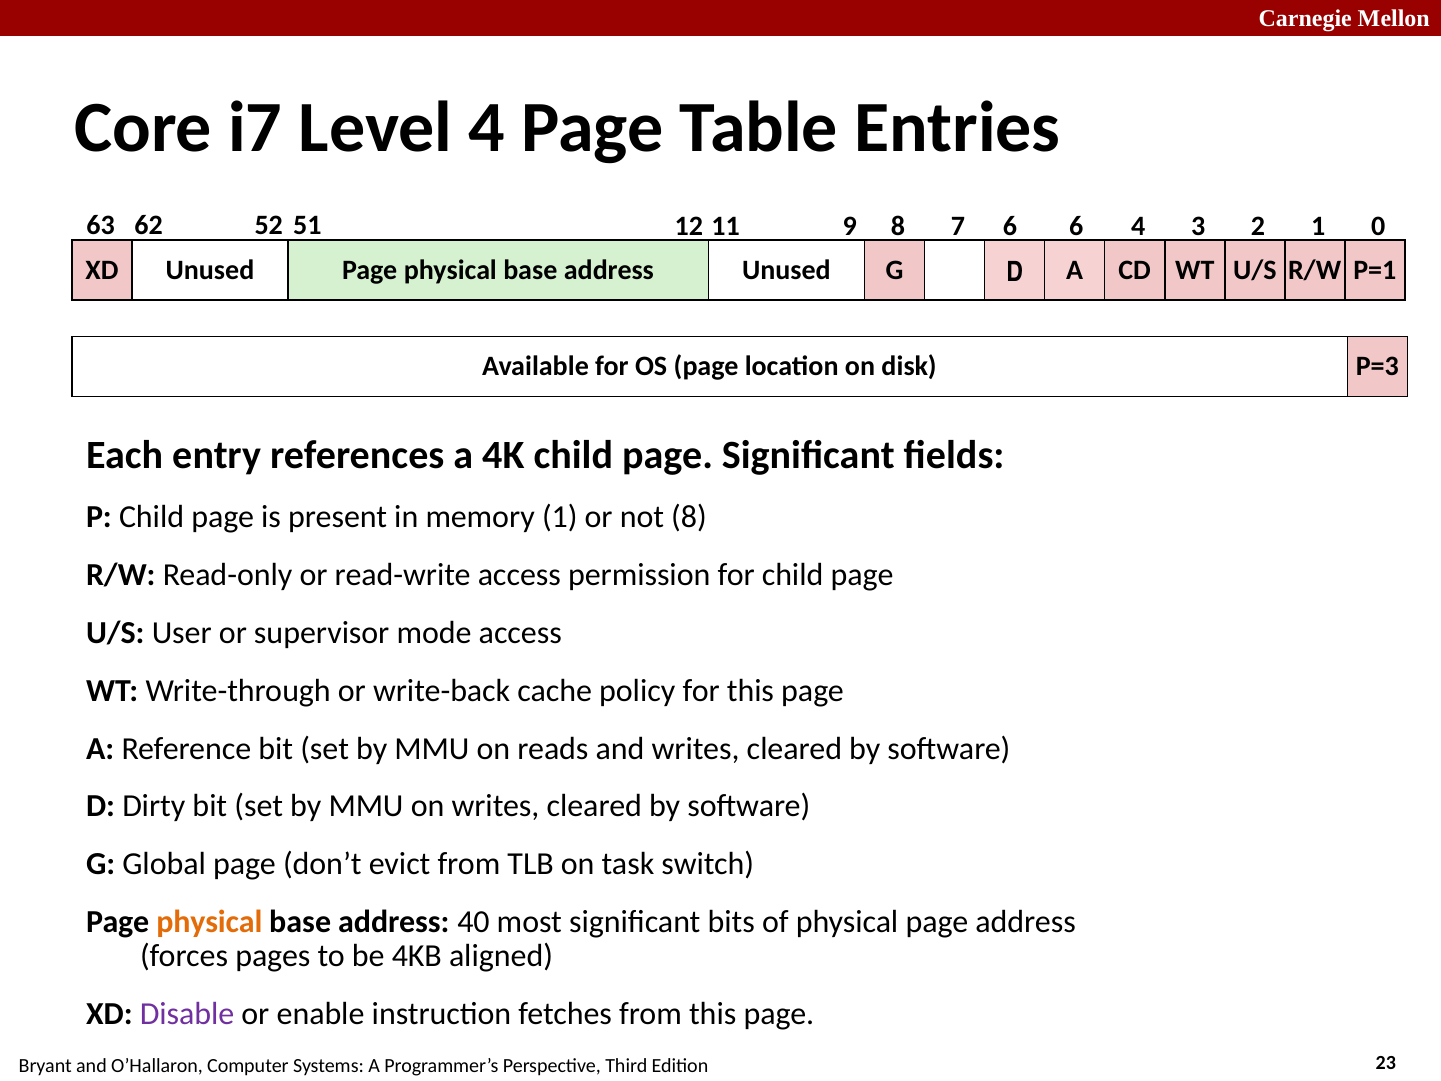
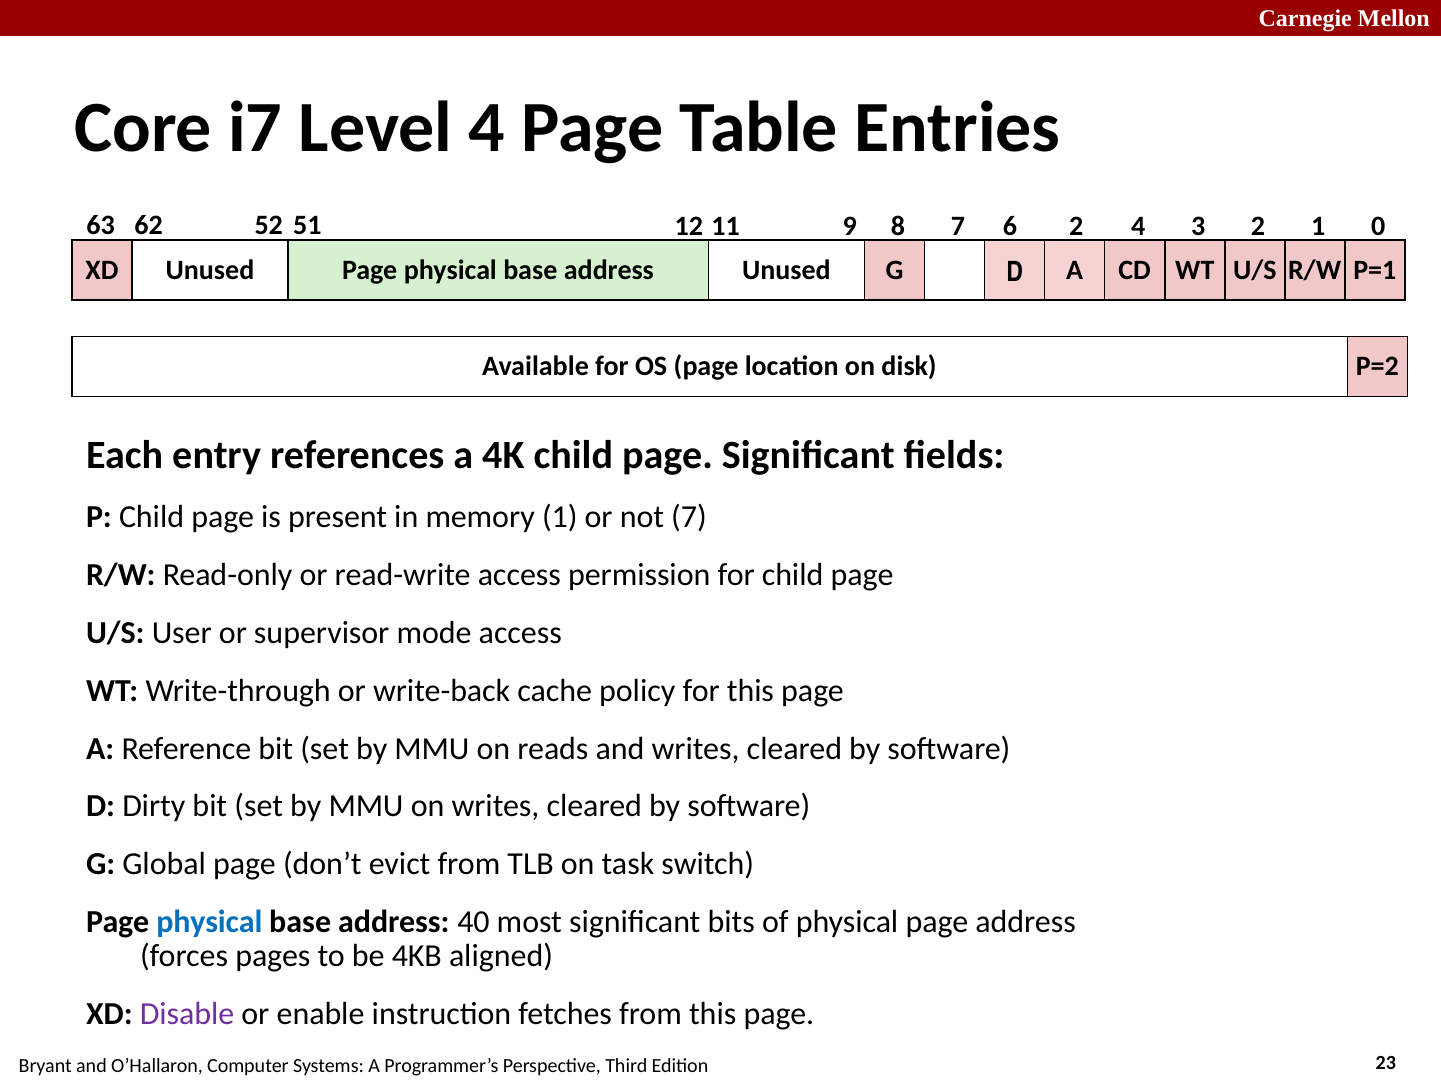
6 6: 6 -> 2 (1076, 226)
P=3: P=3 -> P=2 (1377, 366)
not 8: 8 -> 7 (689, 517)
physical colour: orange -> blue (209, 922)
